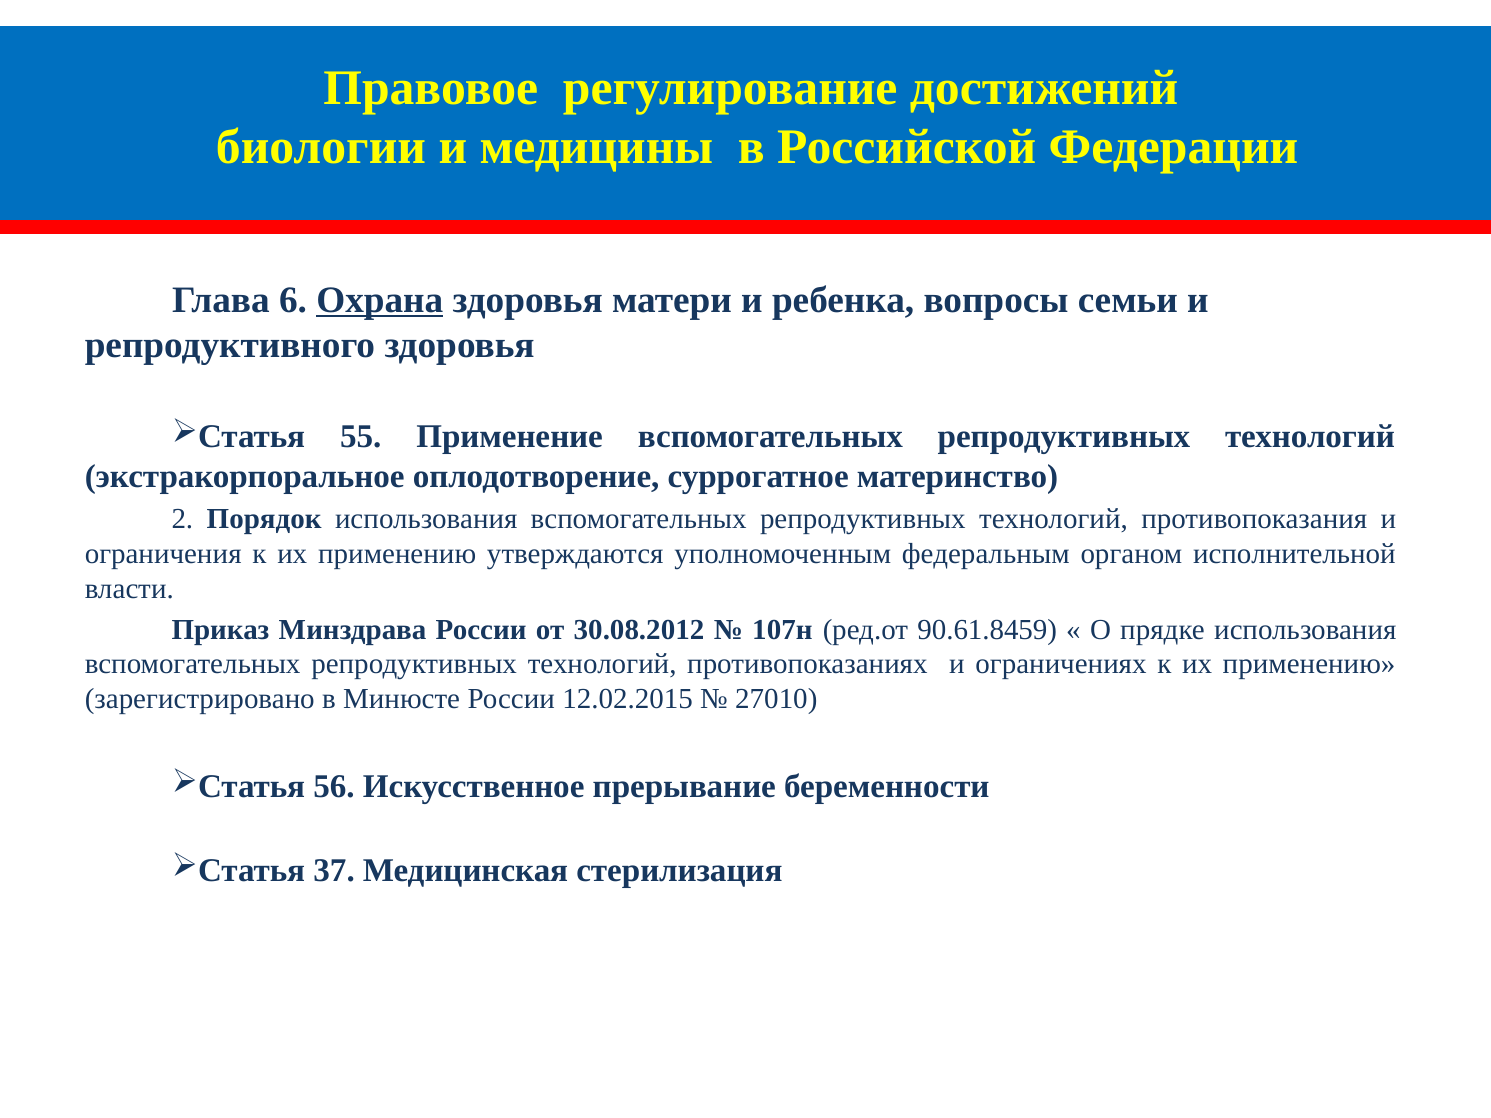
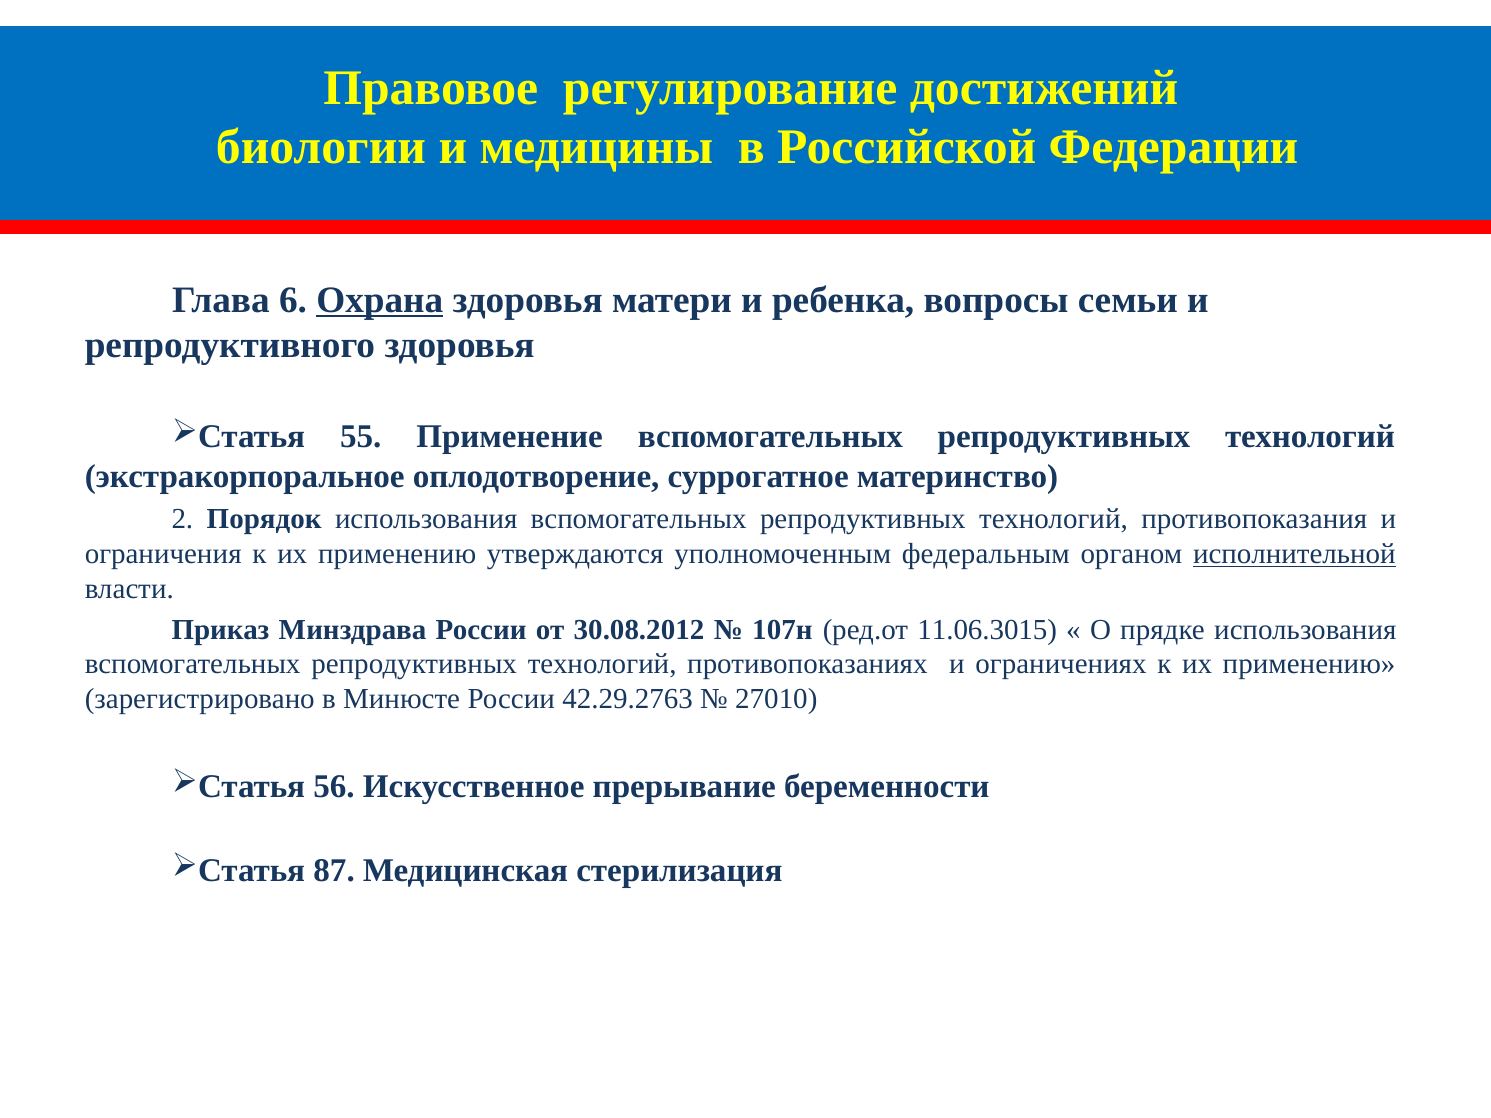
исполнительной underline: none -> present (1294, 554)
90.61.8459: 90.61.8459 -> 11.06.3015 (987, 630)
12.02.2015: 12.02.2015 -> 42.29.2763 (628, 699)
37: 37 -> 87 (334, 871)
